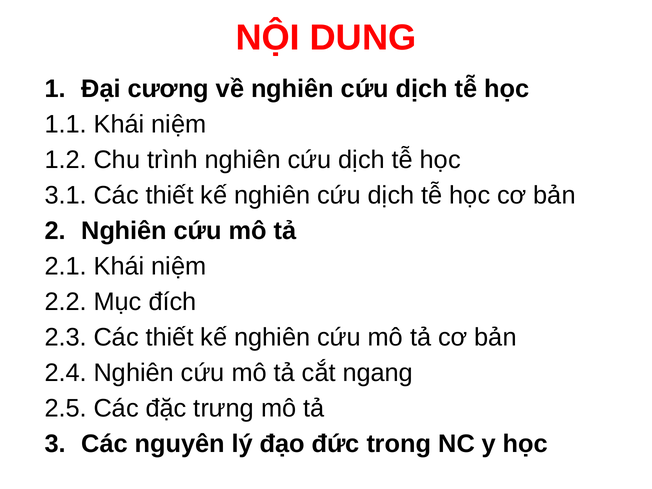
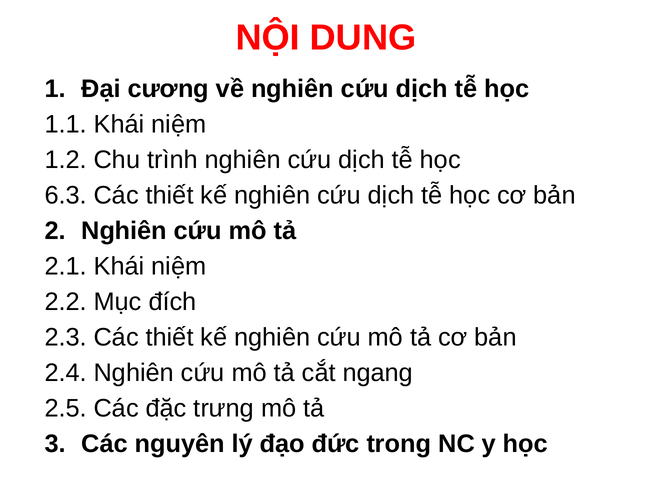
3.1: 3.1 -> 6.3 (66, 195)
